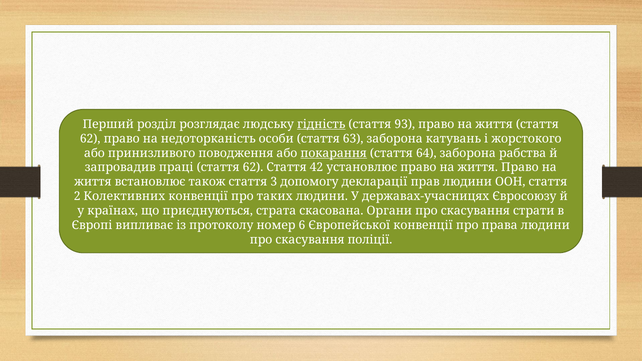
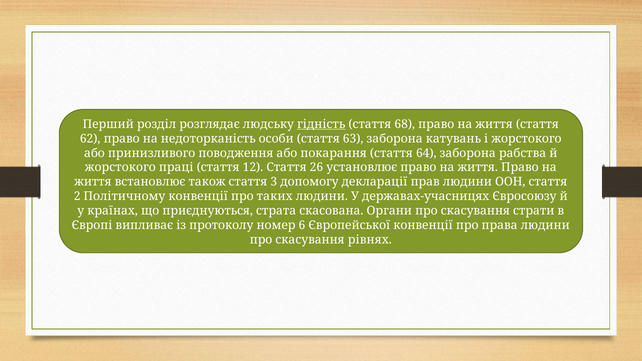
93: 93 -> 68 (405, 124)
покарання underline: present -> none (334, 153)
запровадив: запровадив -> жорстокого (120, 168)
праці стаття 62: 62 -> 12 (253, 168)
42: 42 -> 26 (316, 168)
Колективних: Колективних -> Політичному (124, 196)
поліції: поліції -> рівнях (370, 240)
